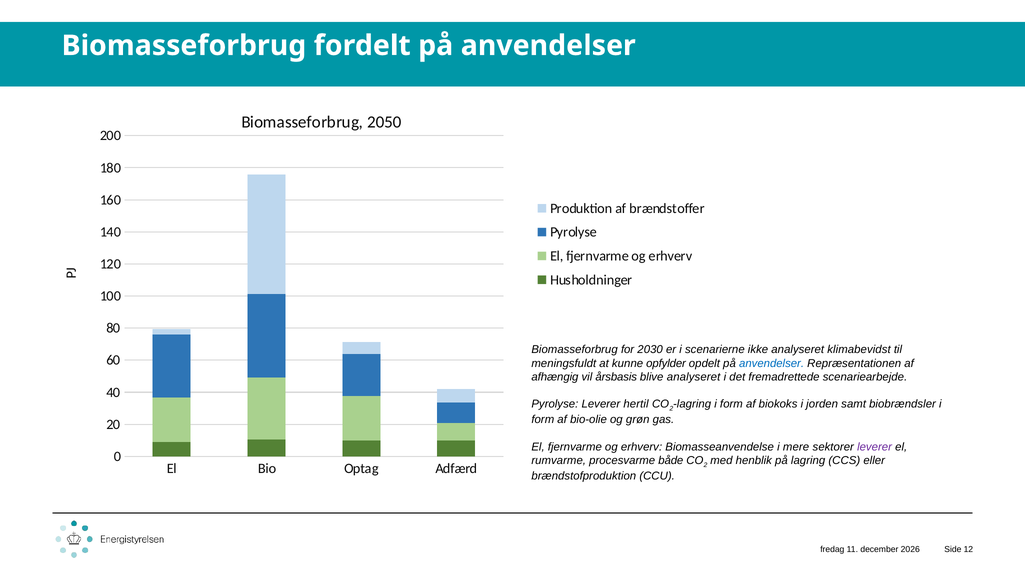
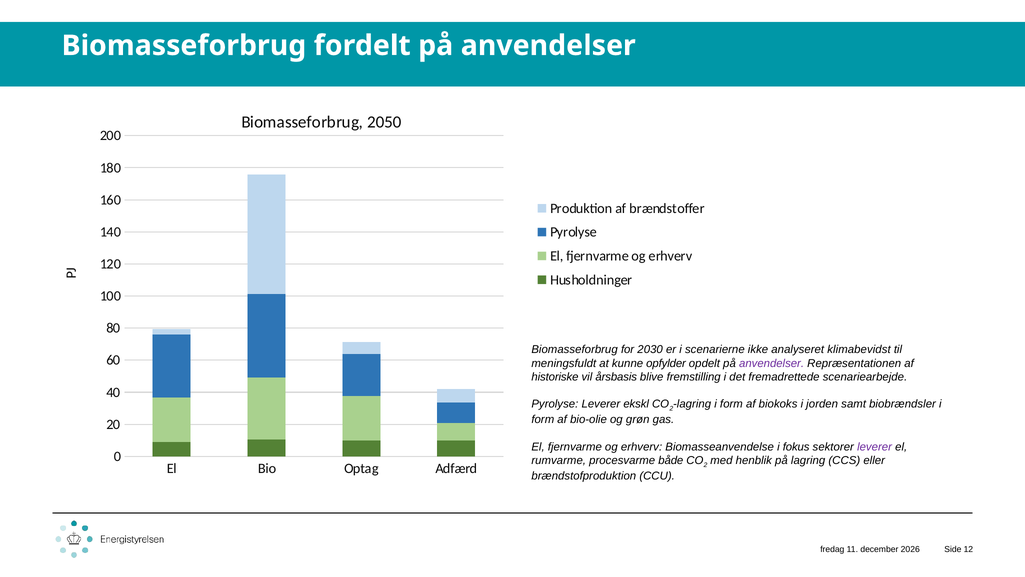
anvendelser colour: blue -> purple (772, 363)
afhængig: afhængig -> historiske (555, 377)
blive analyseret: analyseret -> fremstilling (694, 377)
hertil: hertil -> ekskl (636, 404)
mere: mere -> fokus (796, 447)
